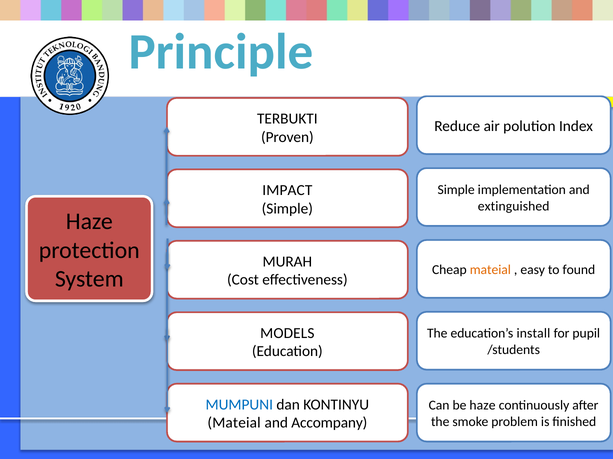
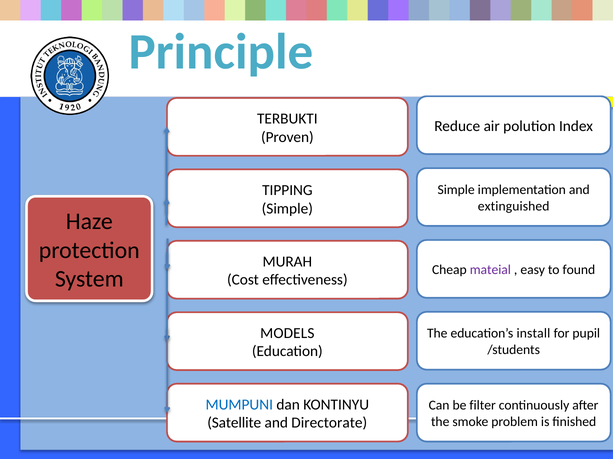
IMPACT: IMPACT -> TIPPING (287, 190)
mateial colour: orange -> purple (490, 270)
be haze: haze -> filter (483, 406)
Mateial: Mateial -> Satellite (234, 424)
Accompany: Accompany -> Directorate (329, 424)
